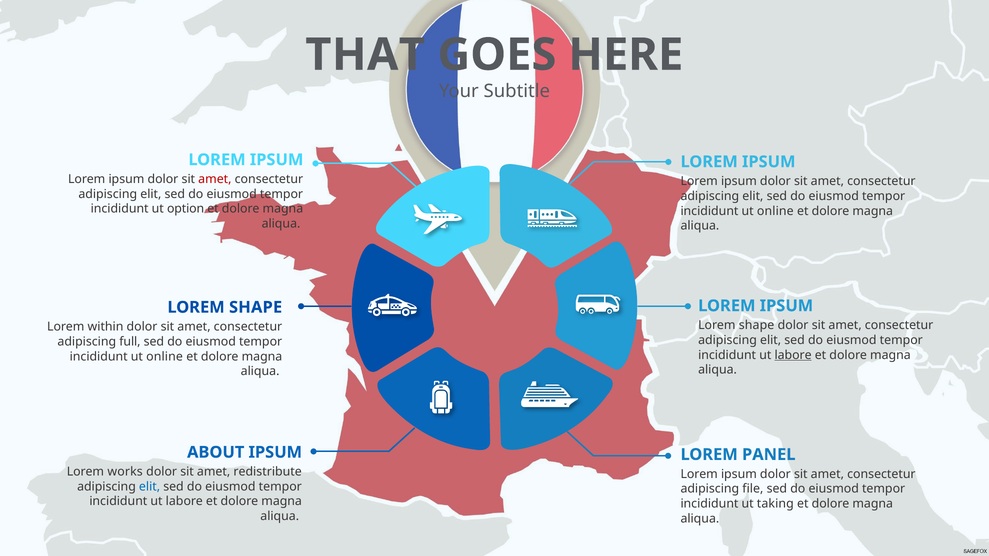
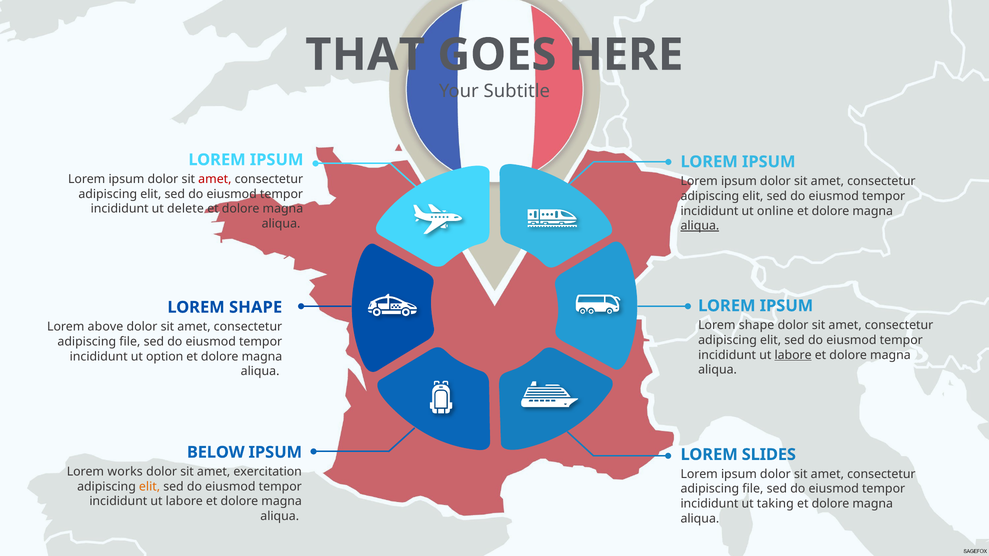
option: option -> delete (185, 209)
aliqua underline: none -> present (700, 226)
within: within -> above (105, 327)
full: full -> file (130, 342)
online: online -> option (165, 357)
ABOUT: ABOUT -> BELOW (216, 453)
PANEL: PANEL -> SLIDES (769, 455)
redistribute: redistribute -> exercitation (268, 472)
elit colour: blue -> orange (150, 487)
